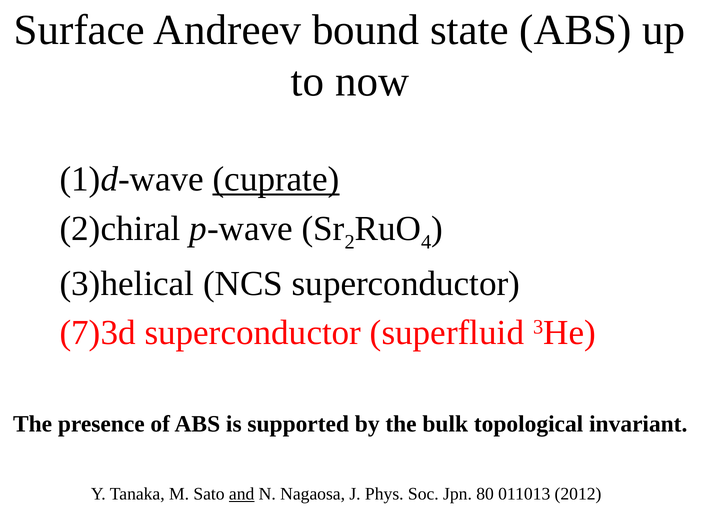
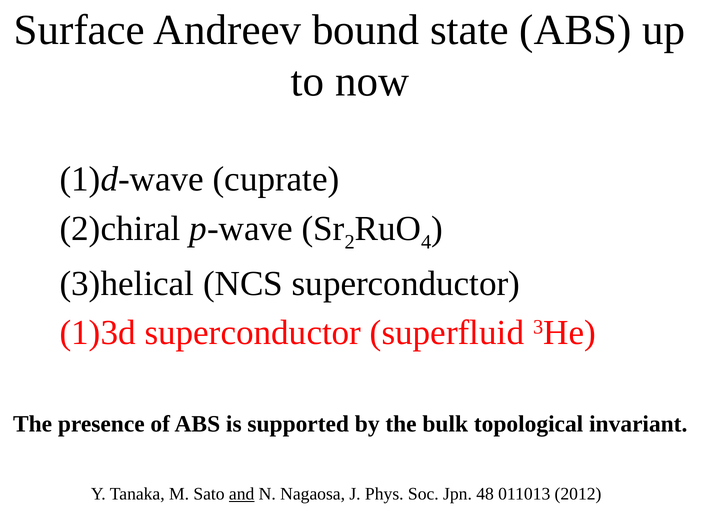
cuprate underline: present -> none (276, 179)
7)3d: 7)3d -> 1)3d (98, 333)
80: 80 -> 48 (485, 494)
